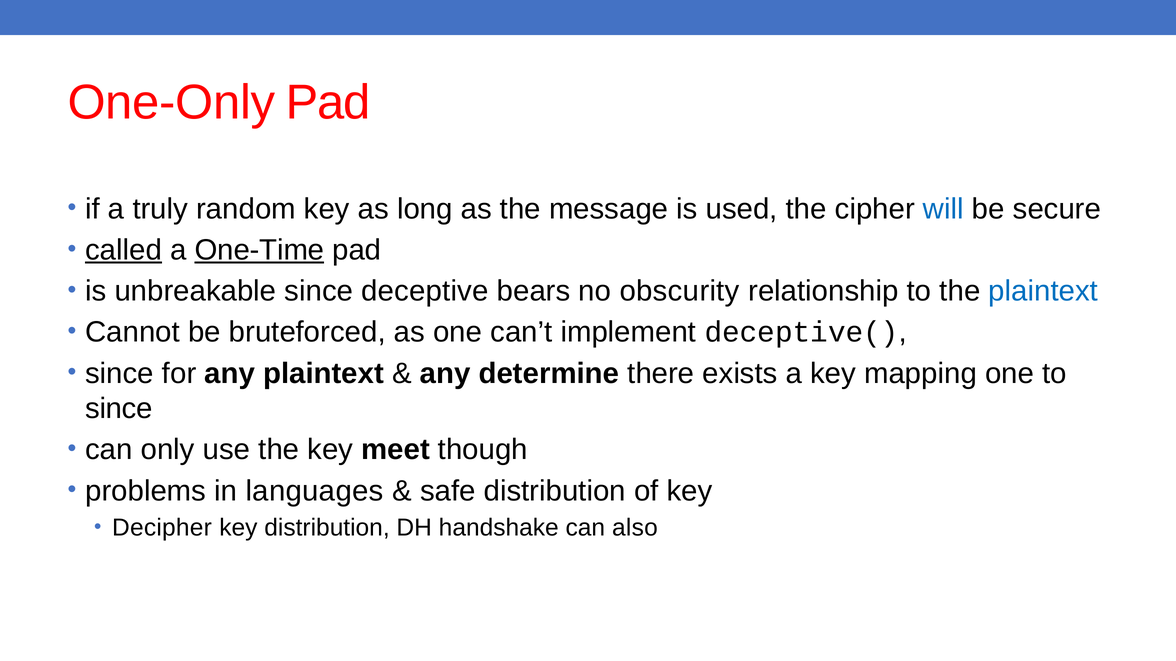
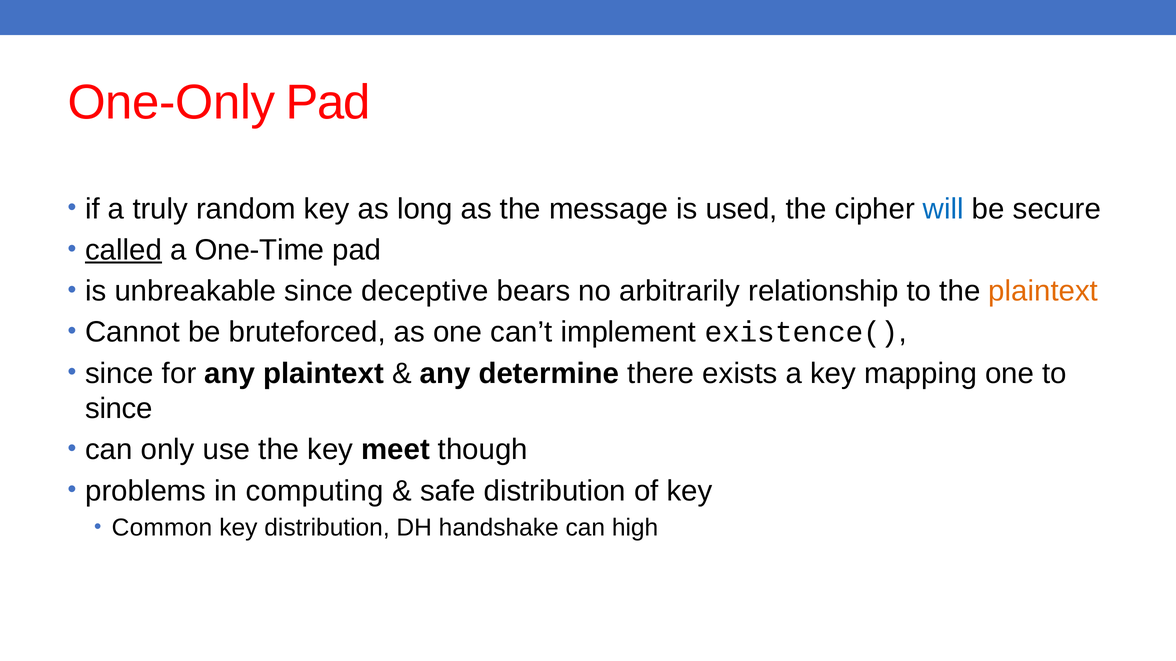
One-Time underline: present -> none (259, 250)
obscurity: obscurity -> arbitrarily (680, 291)
plaintext colour: blue -> orange (1043, 291)
deceptive(: deceptive( -> existence( (802, 332)
languages: languages -> computing (315, 491)
Decipher: Decipher -> Common (162, 528)
also: also -> high (635, 528)
